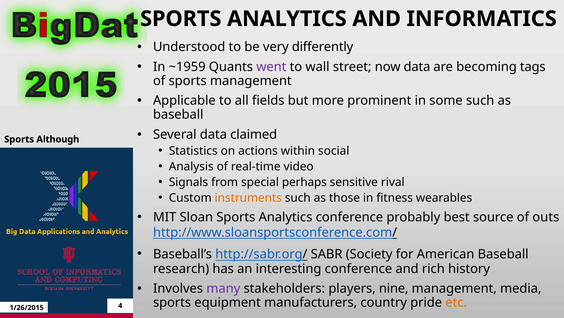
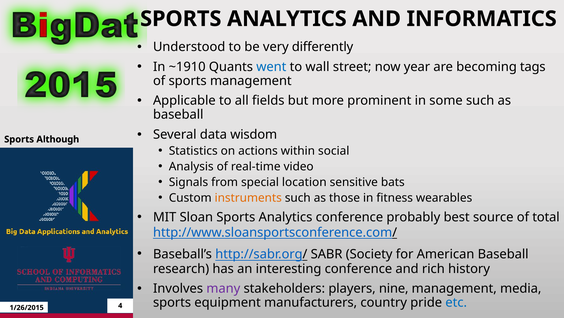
~1959: ~1959 -> ~1910 (187, 67)
went colour: purple -> blue (271, 67)
now data: data -> year (417, 67)
claimed: claimed -> wisdom (254, 134)
perhaps: perhaps -> location (304, 182)
rival: rival -> bats (393, 182)
outs: outs -> total (546, 217)
etc colour: orange -> blue (456, 302)
